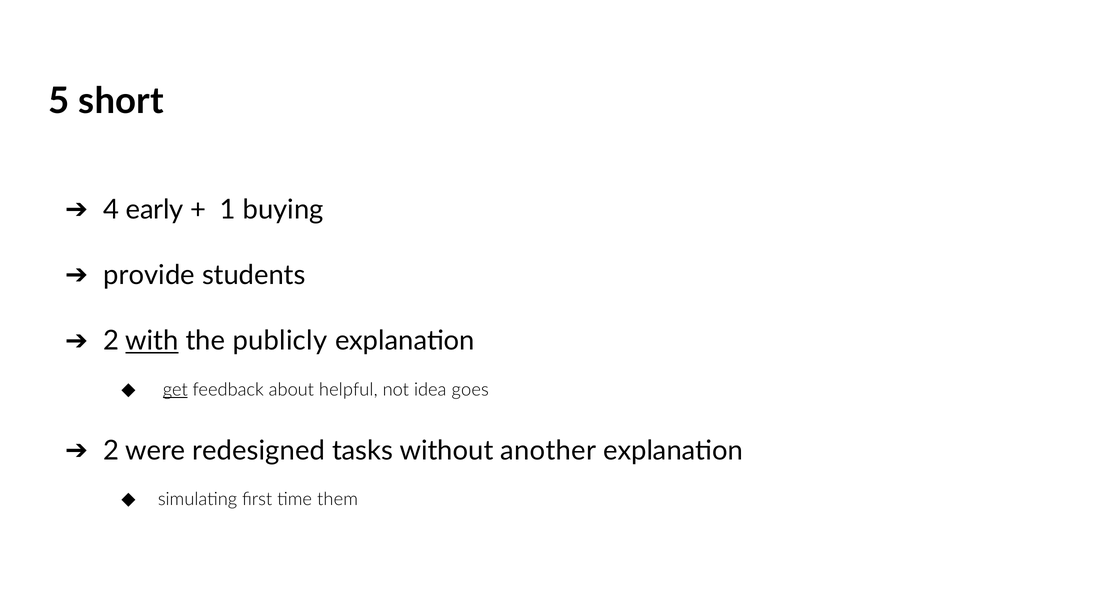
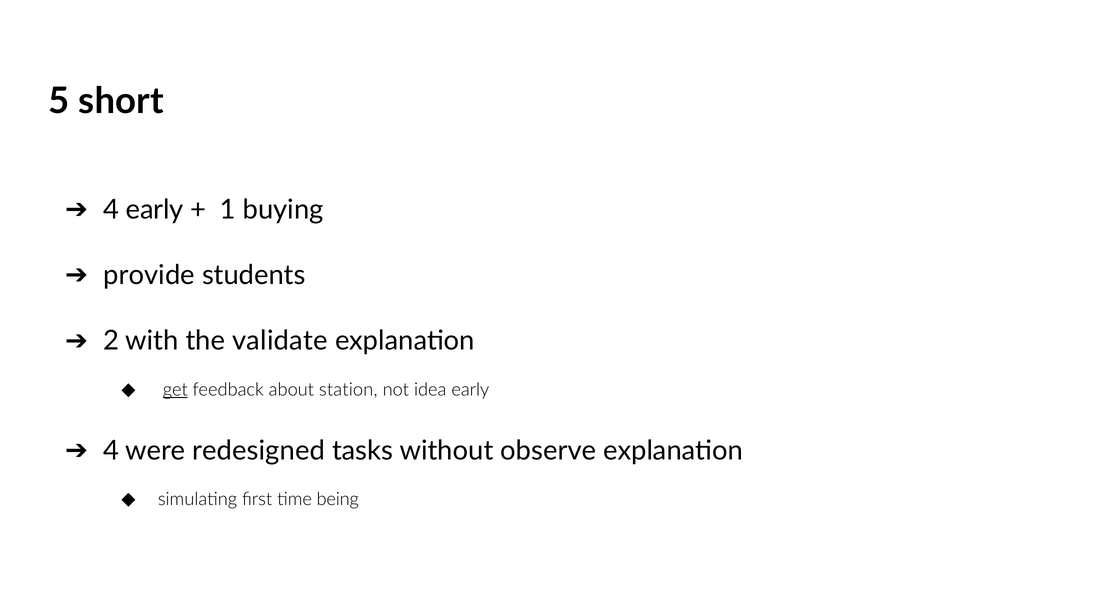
with underline: present -> none (152, 341)
publicly: publicly -> validate (280, 341)
helpful: helpful -> station (348, 390)
idea goes: goes -> early (470, 390)
2: 2 -> 4 (111, 451)
another: another -> observe (548, 451)
them: them -> being (338, 500)
